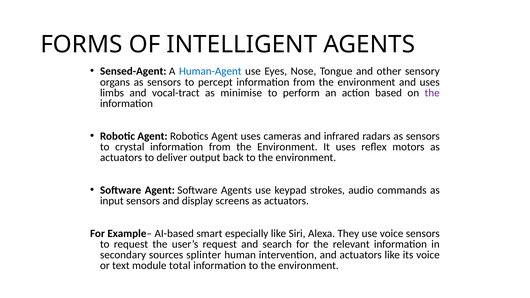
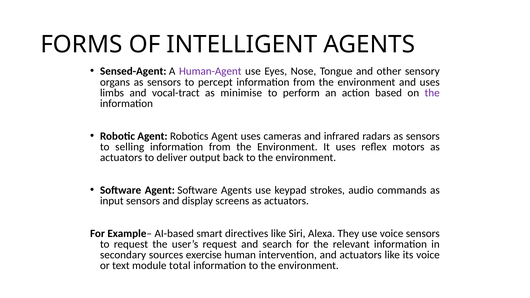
Human-Agent colour: blue -> purple (210, 71)
crystal: crystal -> selling (130, 147)
especially: especially -> directives (247, 233)
splinter: splinter -> exercise (204, 255)
